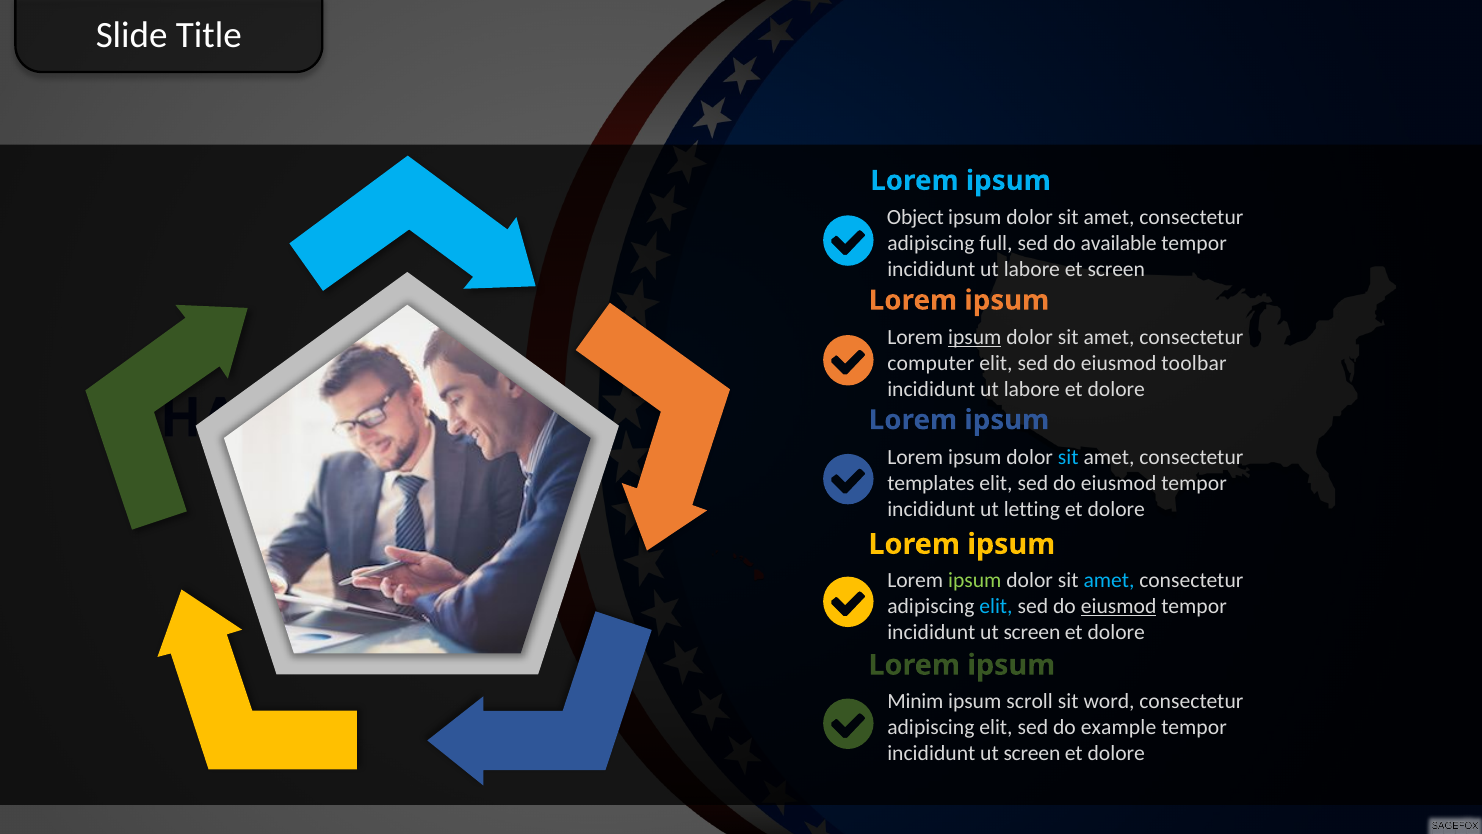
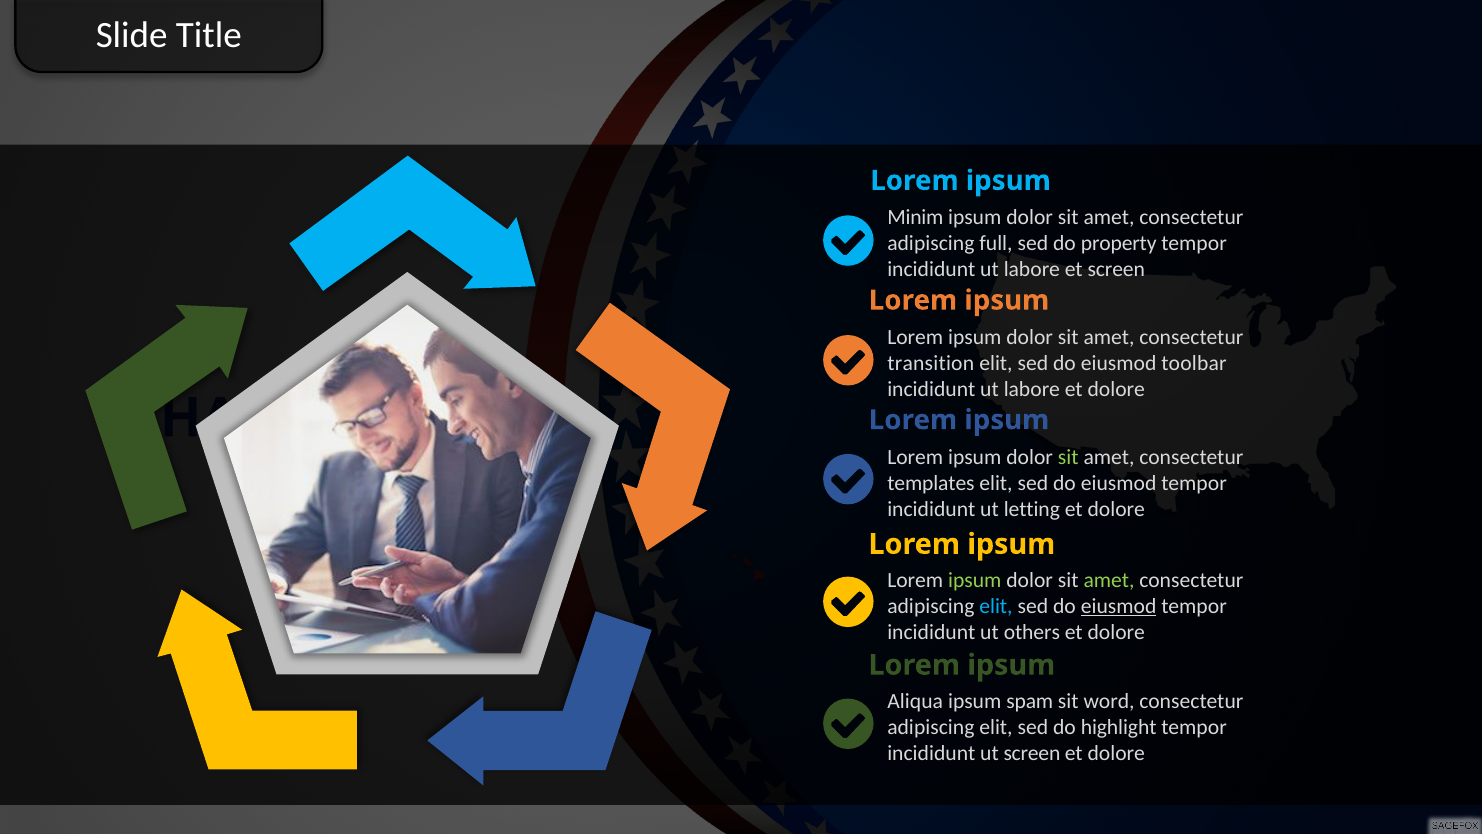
Object: Object -> Minim (915, 218)
available: available -> property (1119, 243)
ipsum underline: present -> none (975, 337)
computer: computer -> transition (931, 363)
sit colour: light blue -> light green (1068, 457)
amet colour: light blue -> light green (1109, 580)
screen: screen -> others (1032, 632)
Minim: Minim -> Aliqua (915, 701)
scroll: scroll -> spam (1030, 701)
example: example -> highlight (1119, 727)
